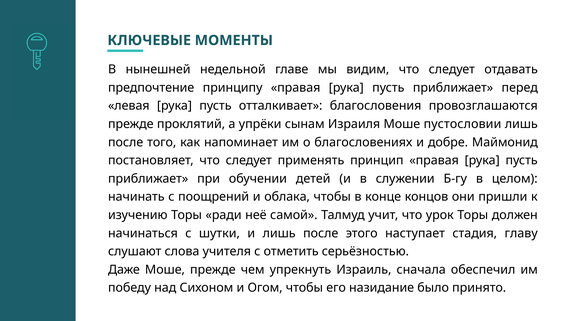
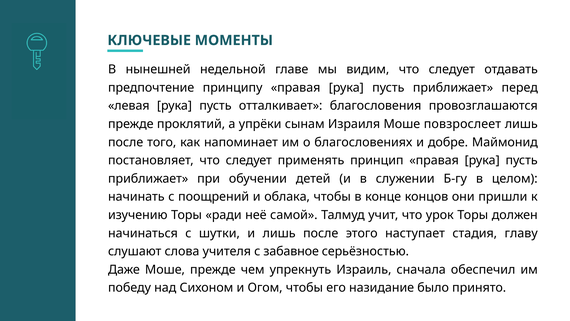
пустословии: пустословии -> повзрослеет (462, 124)
отметить: отметить -> забавное (291, 251)
